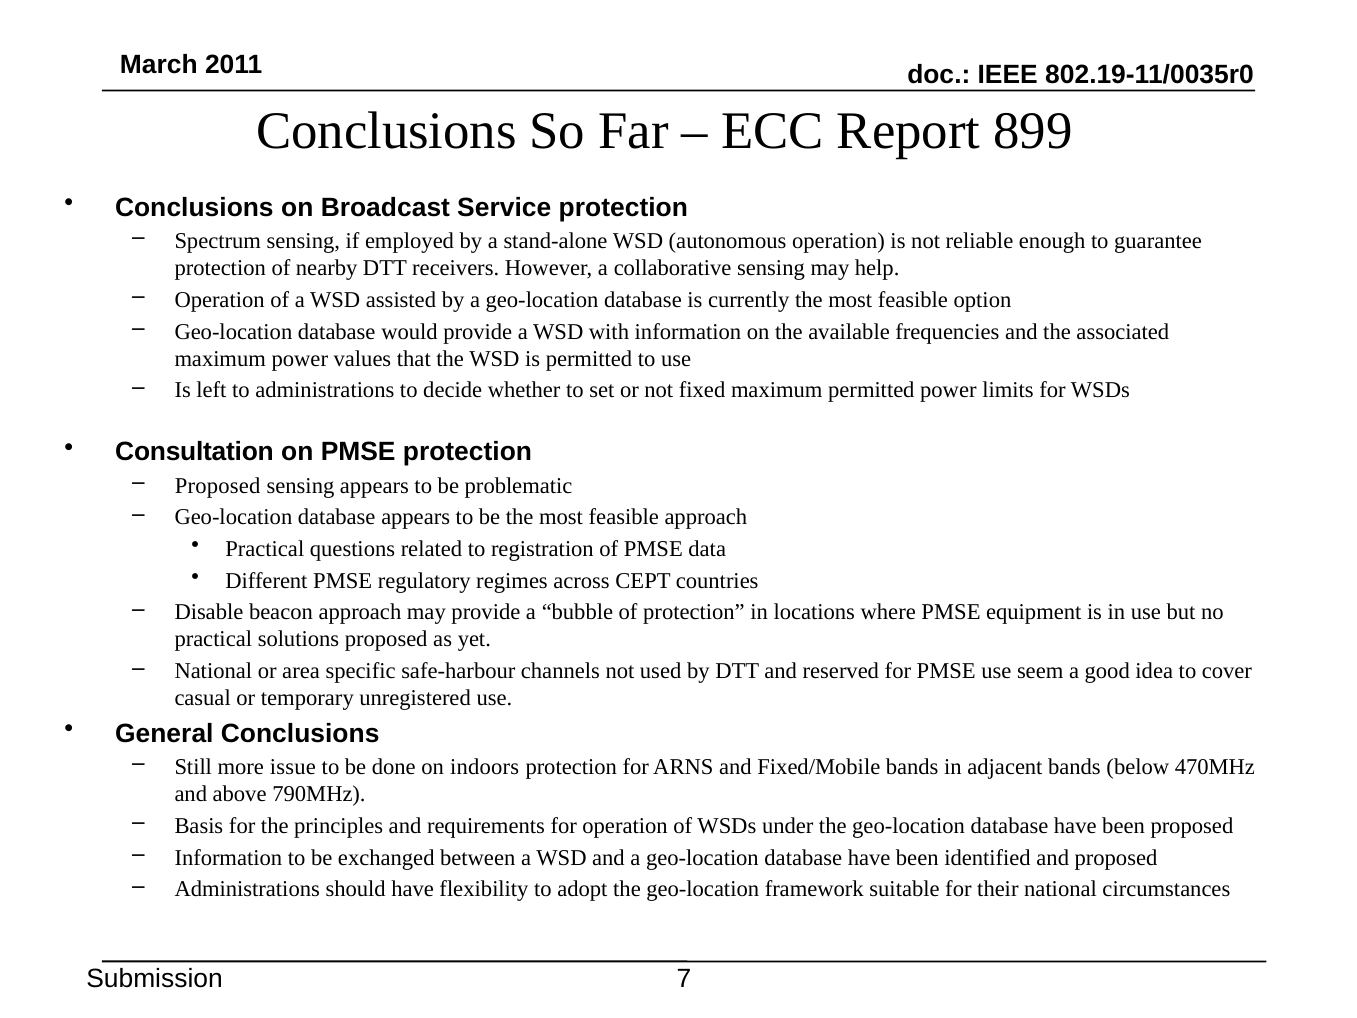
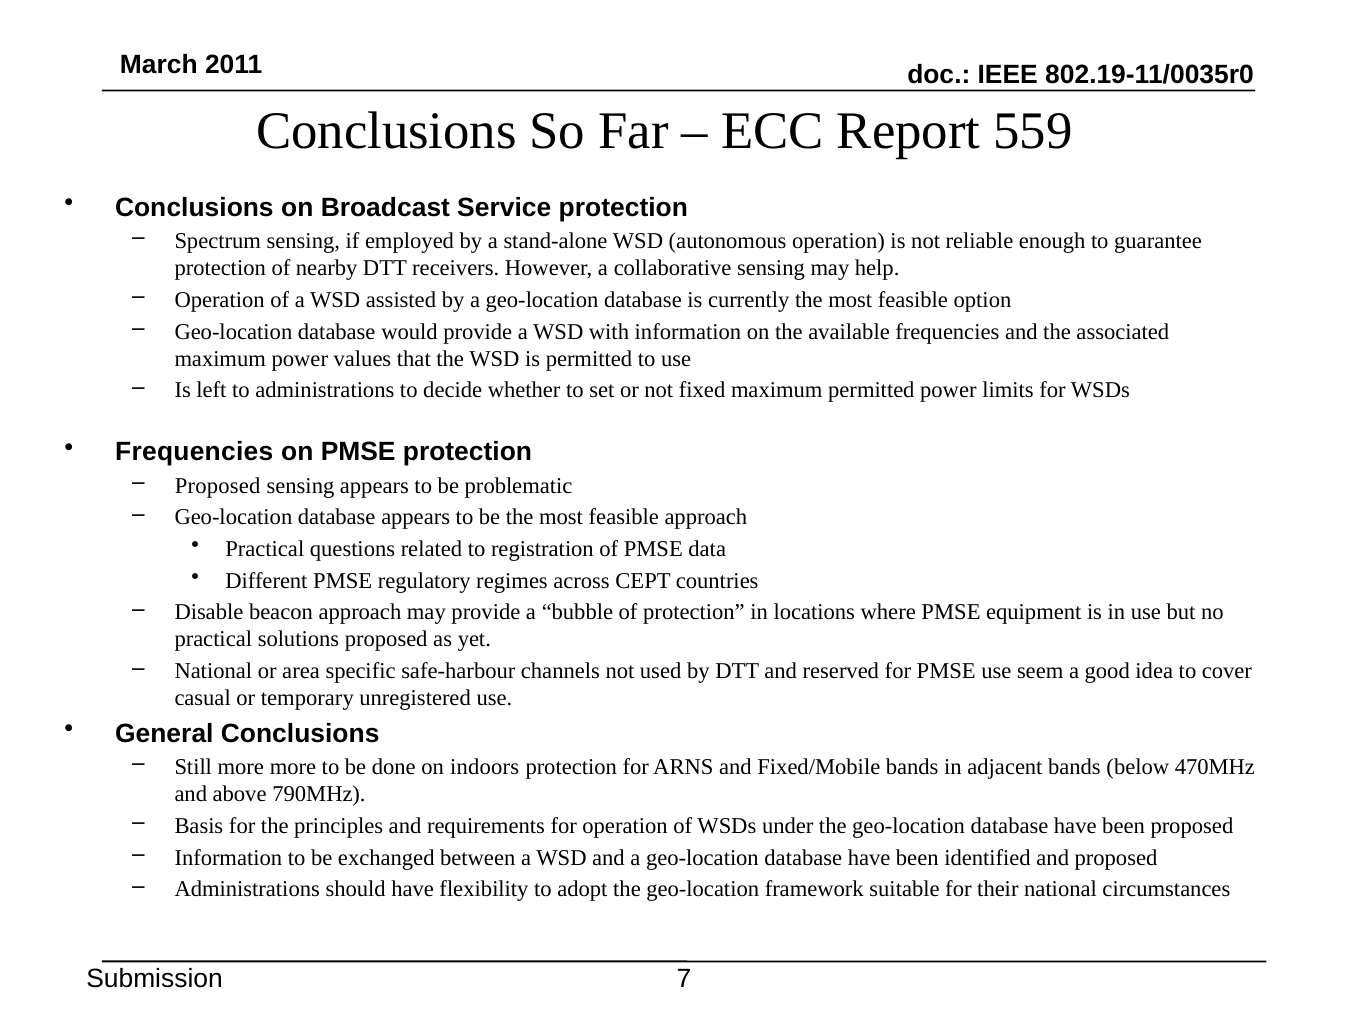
899: 899 -> 559 (1033, 131)
Consultation: Consultation -> Frequencies (194, 452)
more issue: issue -> more (293, 767)
